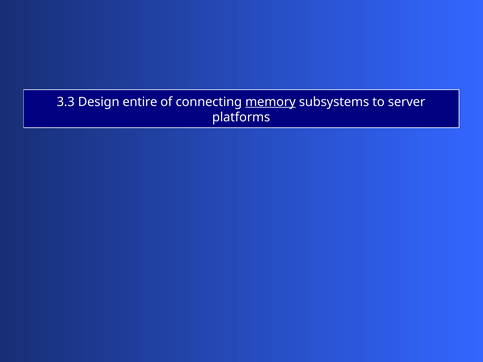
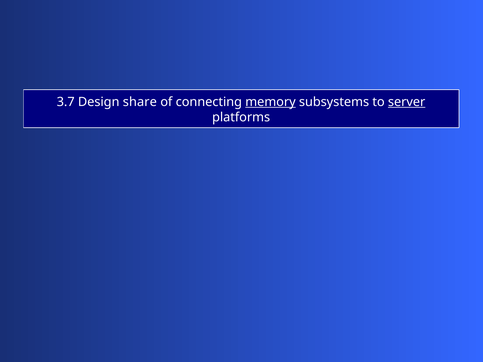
3.3: 3.3 -> 3.7 (66, 102)
entire: entire -> share (140, 102)
server underline: none -> present (407, 102)
